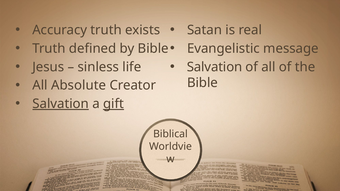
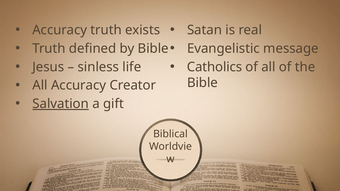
Salvation: Salvation -> Catholics (215, 67)
All Absolute: Absolute -> Accuracy (79, 85)
gift underline: present -> none (114, 104)
